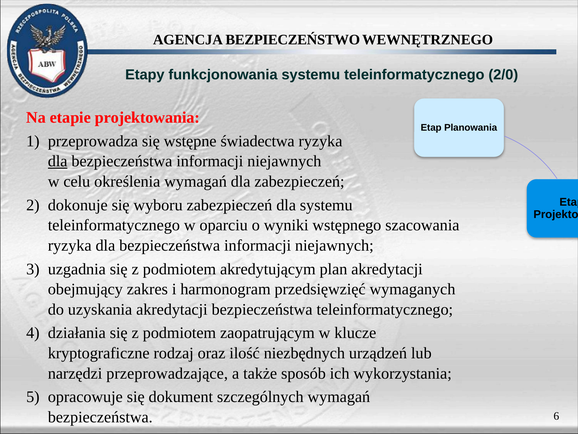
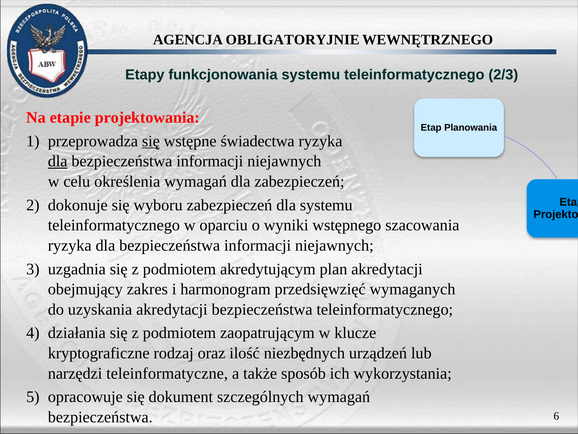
BEZPIECZEŃSTWO: BEZPIECZEŃSTWO -> OBLIGATORYJNIE (293, 40)
2/0: 2/0 -> 2/3 (503, 75)
się underline: none -> present (151, 141)
przeprowadzające: przeprowadzające -> teleinformatyczne (167, 373)
